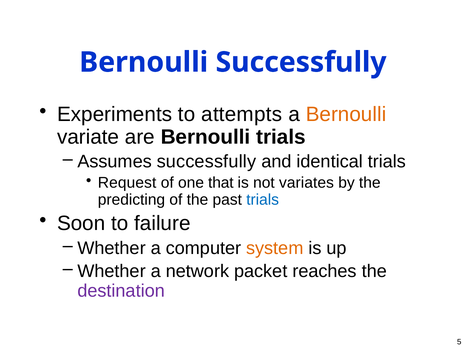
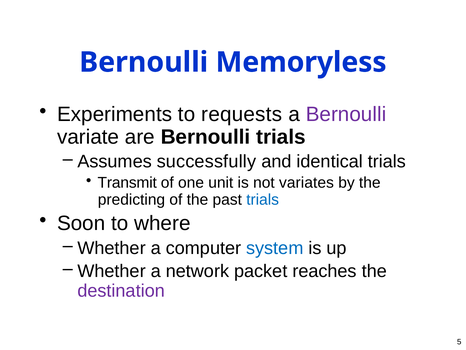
Bernoulli Successfully: Successfully -> Memoryless (301, 62)
attempts: attempts -> requests (242, 114)
Bernoulli colour: orange -> purple (346, 114)
Request: Request -> Transmit (127, 183)
that: that -> unit (221, 183)
failure: failure -> where (162, 223)
system colour: orange -> blue (275, 248)
